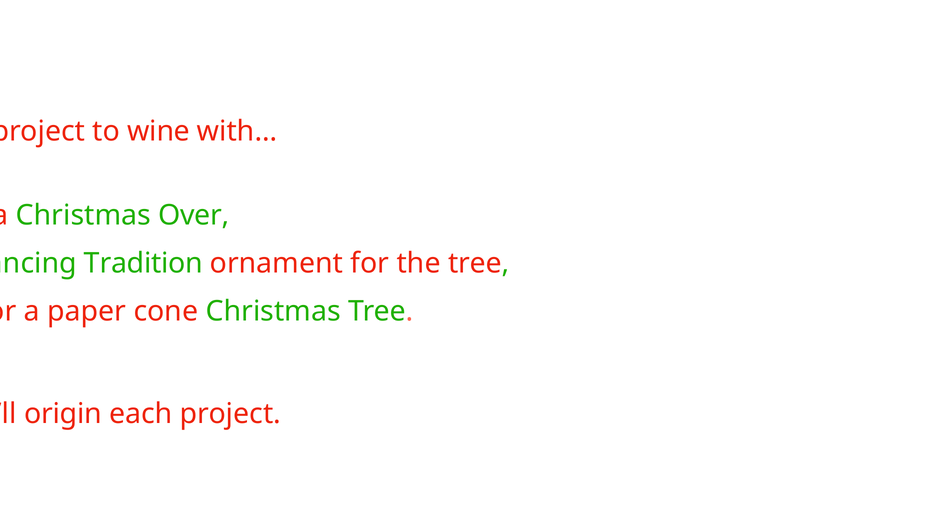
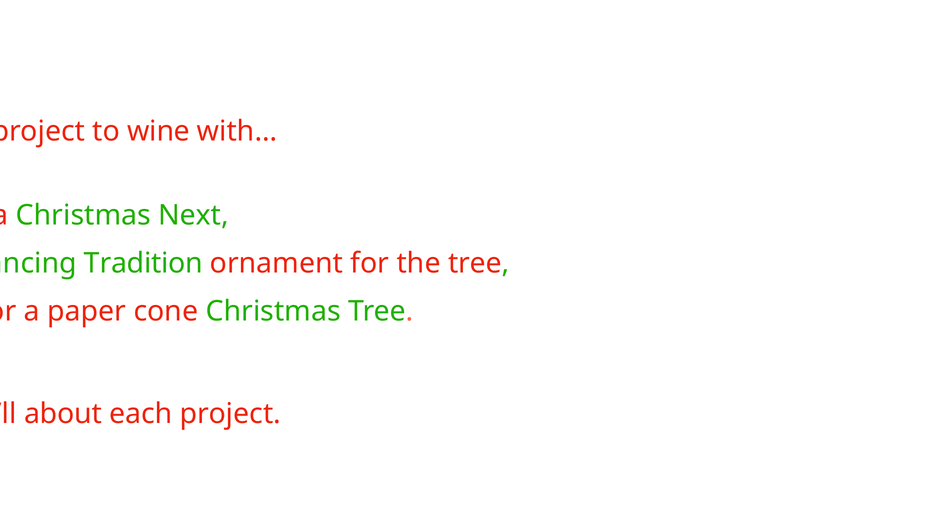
Over: Over -> Next (194, 215)
origin: origin -> about (63, 414)
